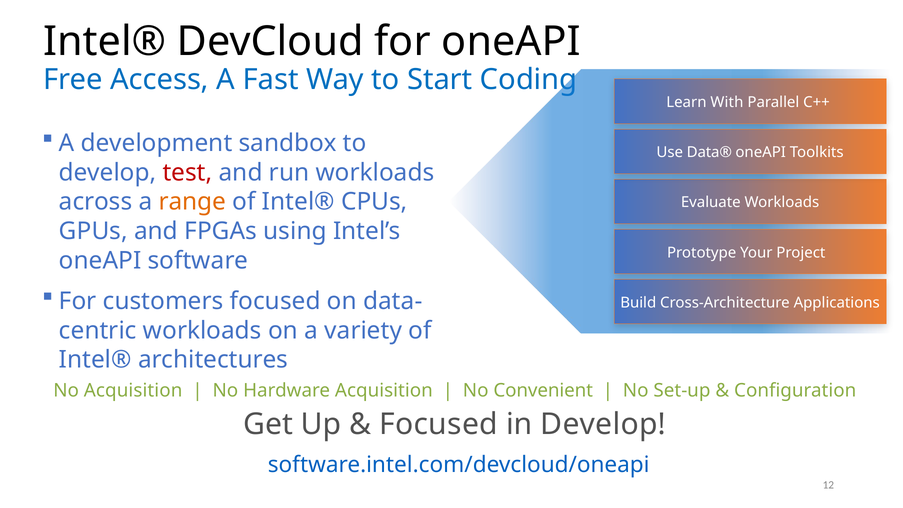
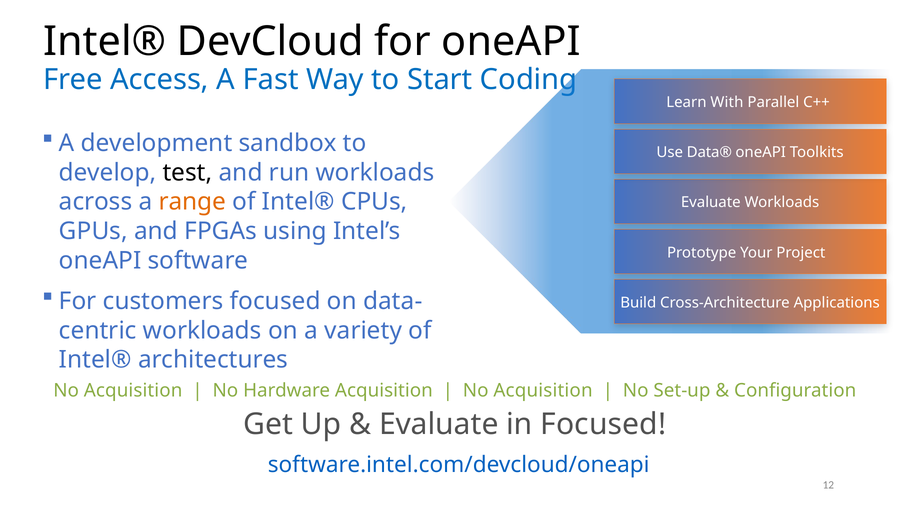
test colour: red -> black (187, 173)
Convenient: Convenient -> Acquisition (543, 391)
Focused: Focused -> Evaluate (439, 424)
in Develop: Develop -> Focused (603, 424)
